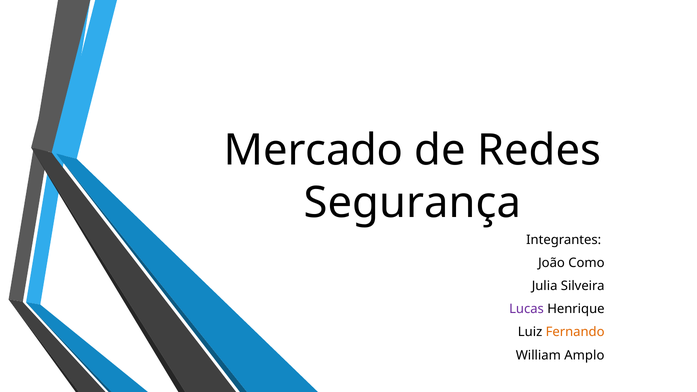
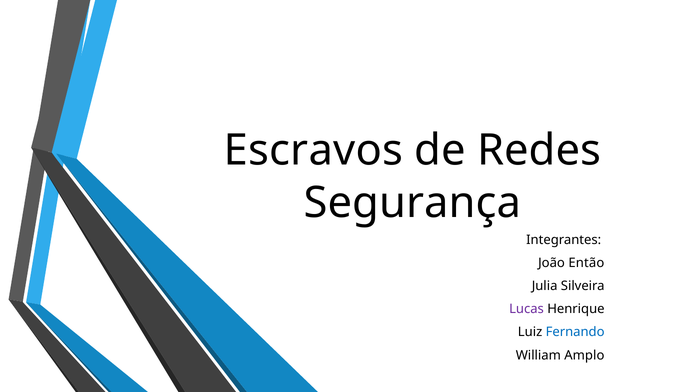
Mercado: Mercado -> Escravos (313, 150)
Como: Como -> Então (586, 263)
Fernando colour: orange -> blue (575, 332)
